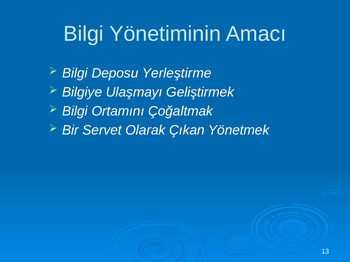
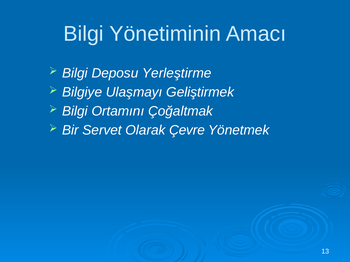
Çıkan: Çıkan -> Çevre (187, 130)
